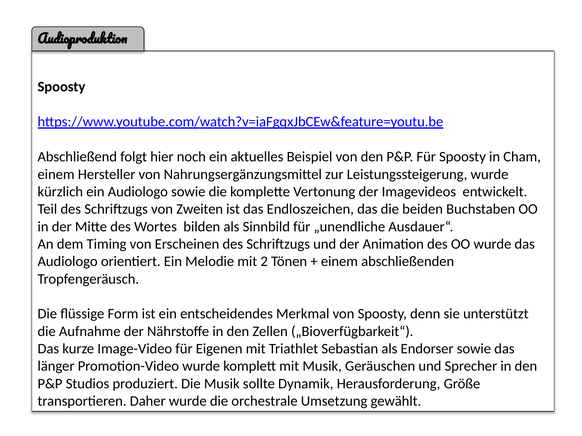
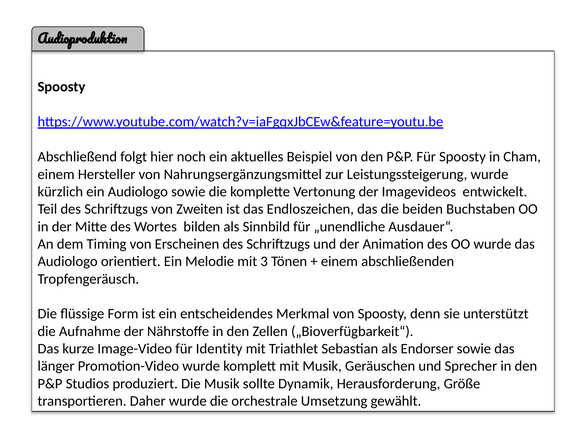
2: 2 -> 3 (264, 262)
Eigenen: Eigenen -> Identity (219, 349)
